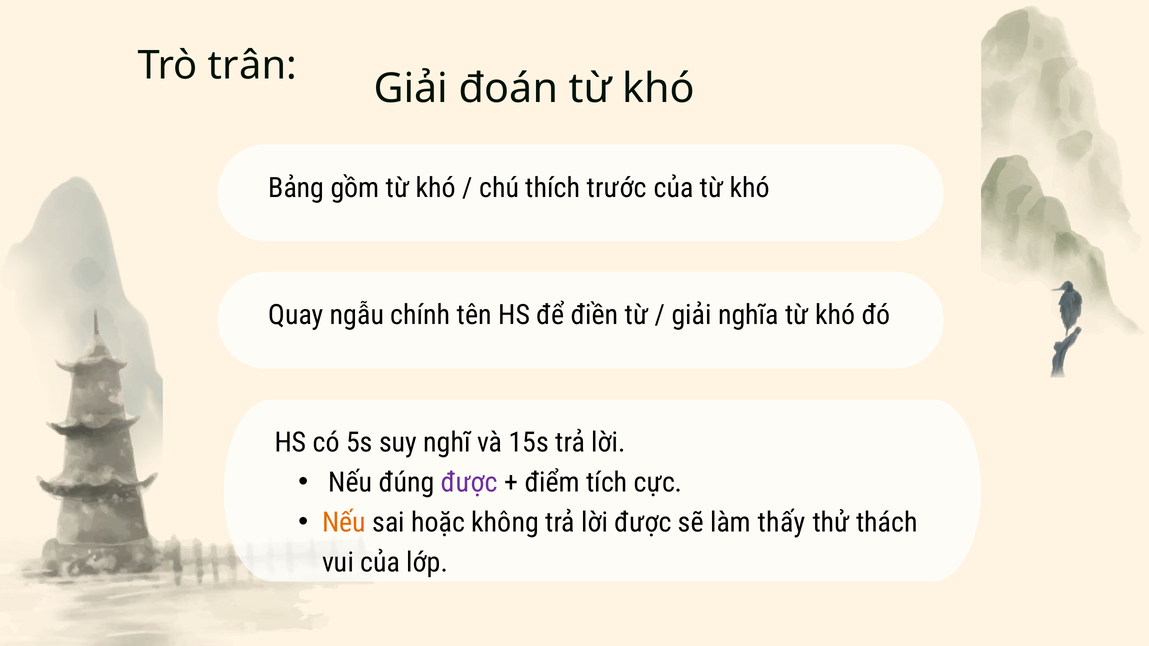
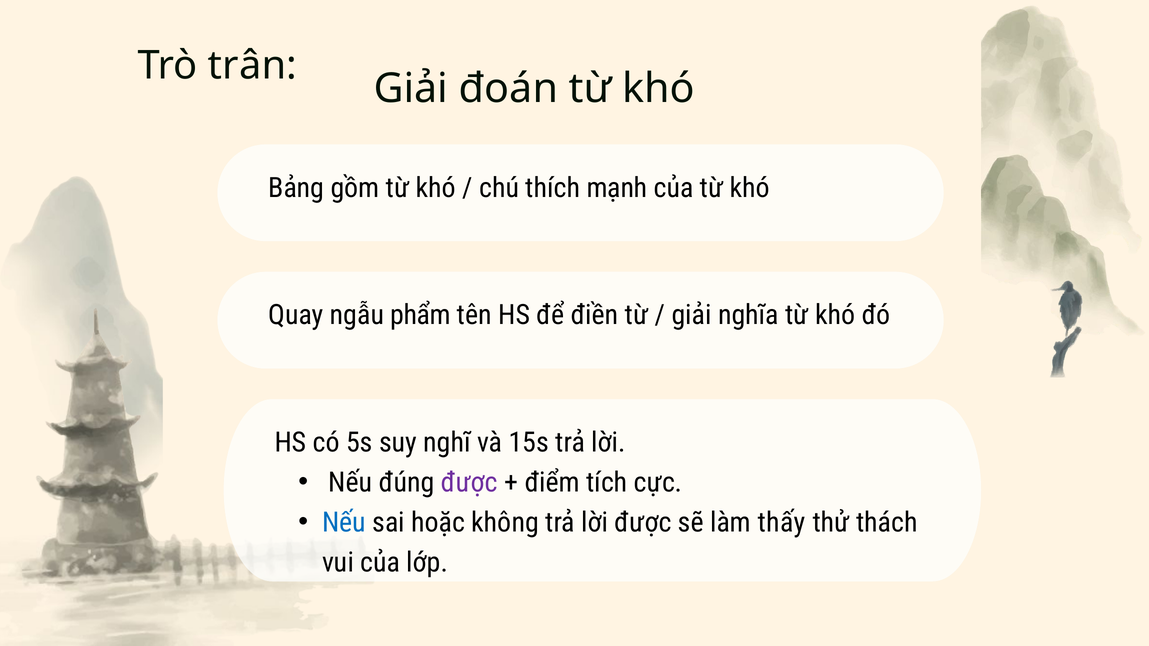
trước: trước -> mạnh (617, 188)
chính: chính -> phẩm (421, 315)
Nếu colour: orange -> blue (344, 523)
